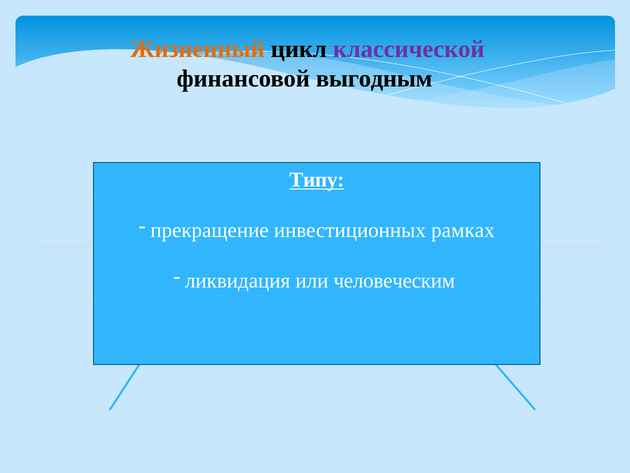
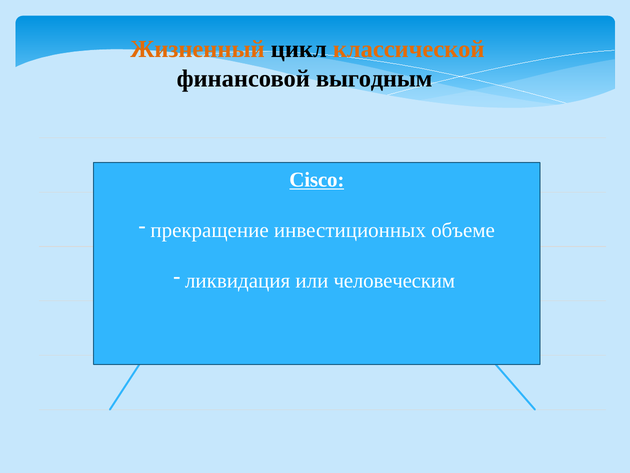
классической colour: purple -> orange (409, 49)
Типу: Типу -> Cisco (317, 180)
рамках: рамках -> объеме (463, 230)
